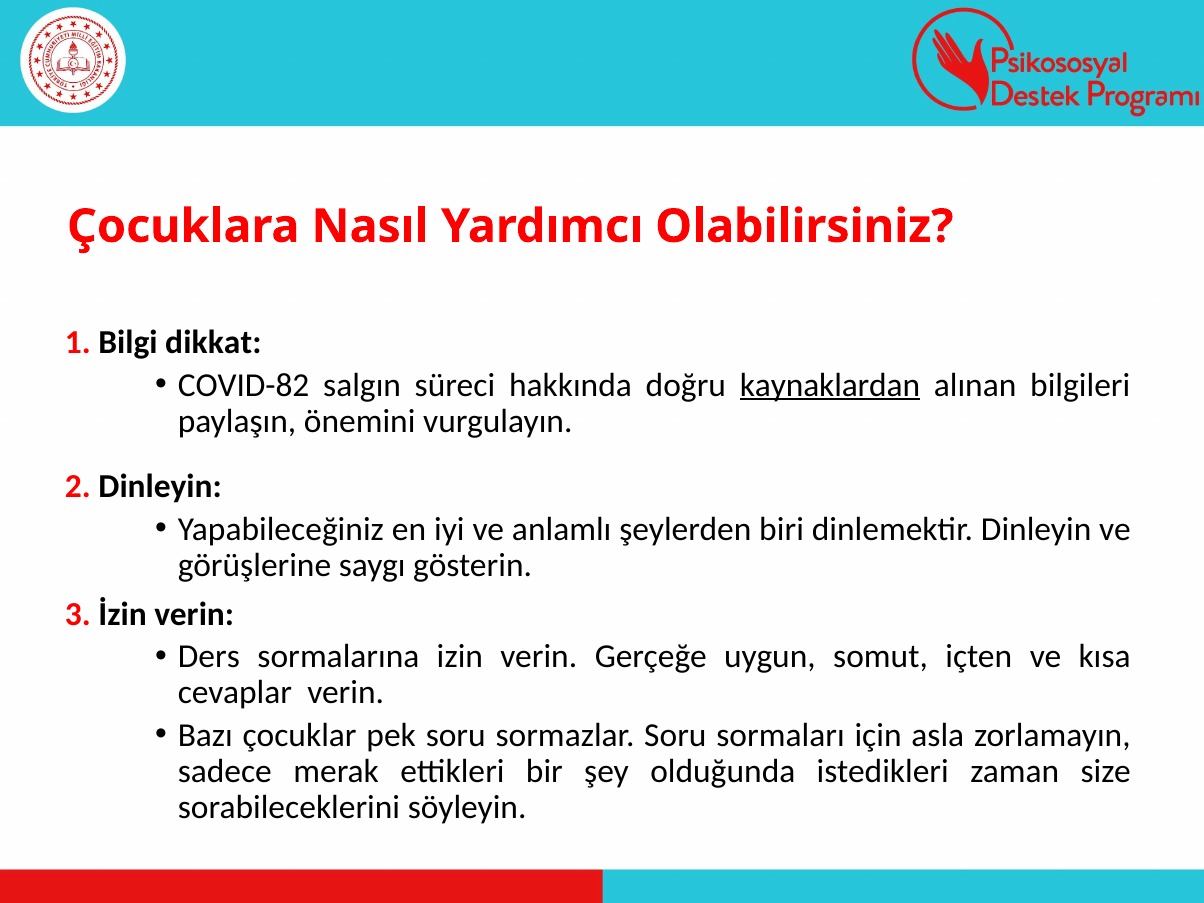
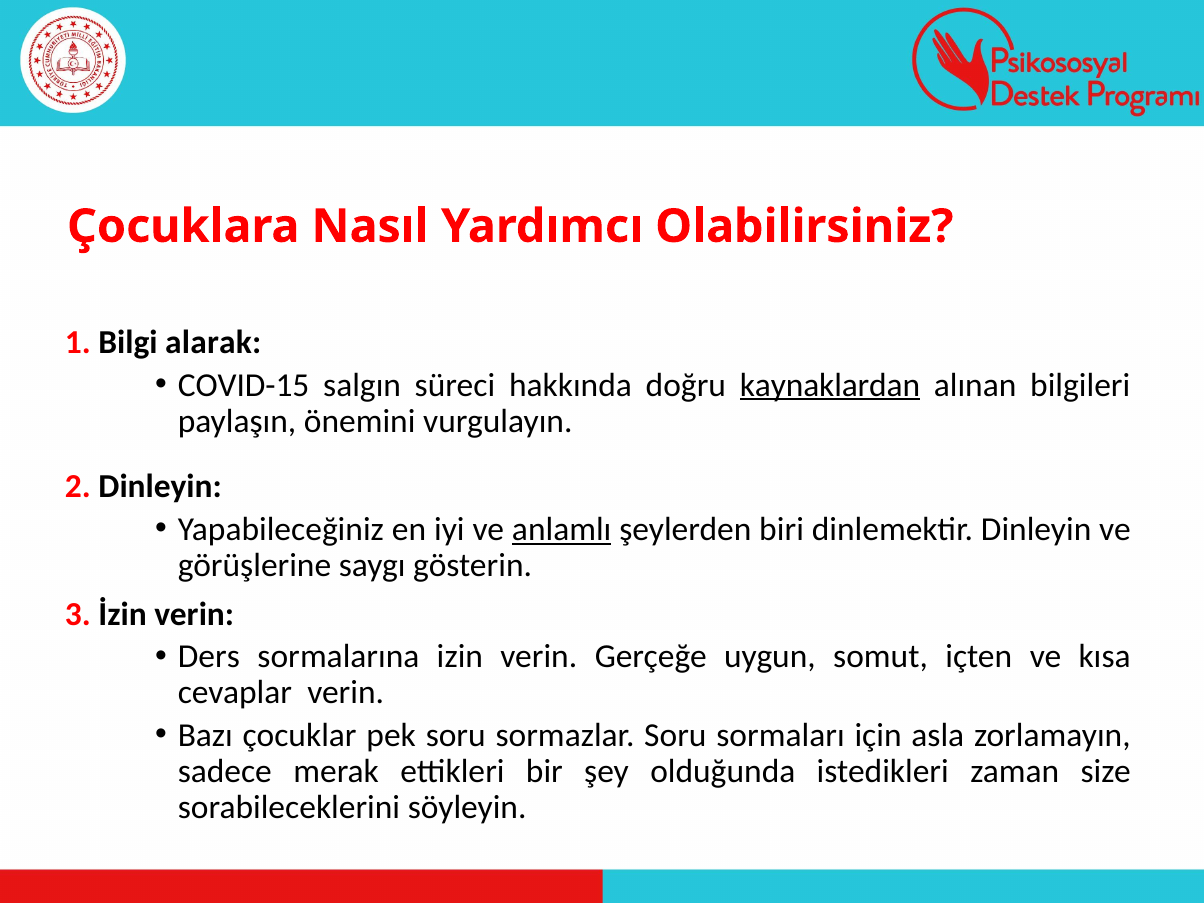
dikkat: dikkat -> alarak (213, 343)
COVID-82: COVID-82 -> COVID-15 (244, 385)
anlamlı underline: none -> present (562, 529)
